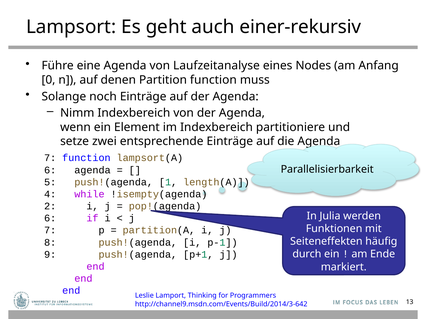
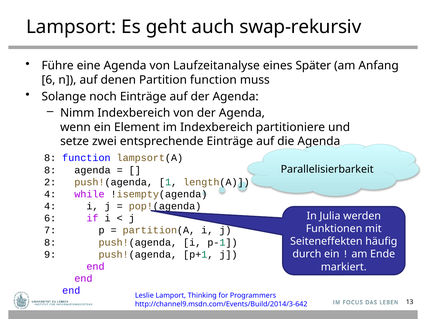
einer-rekursiv: einer-rekursiv -> swap-rekursiv (300, 27)
Nodes: Nodes -> Später (313, 66)
0: 0 -> 6 (48, 80)
7: 7 -> 8 (50, 158)
6: 6 -> 8 (50, 170)
5: 5 -> 2 (50, 182)
2: 2 -> 4 (50, 207)
